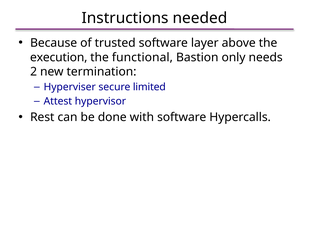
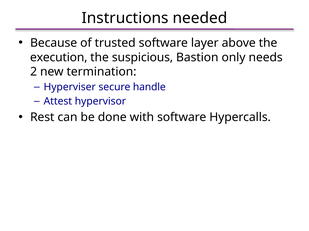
functional: functional -> suspicious (143, 58)
limited: limited -> handle (149, 87)
